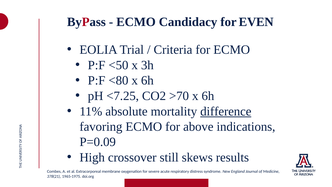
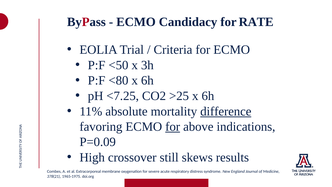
EVEN: EVEN -> RATE (256, 22)
>70: >70 -> >25 (179, 96)
for underline: none -> present (173, 127)
